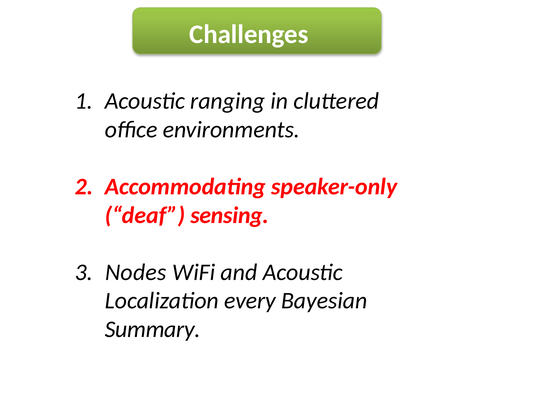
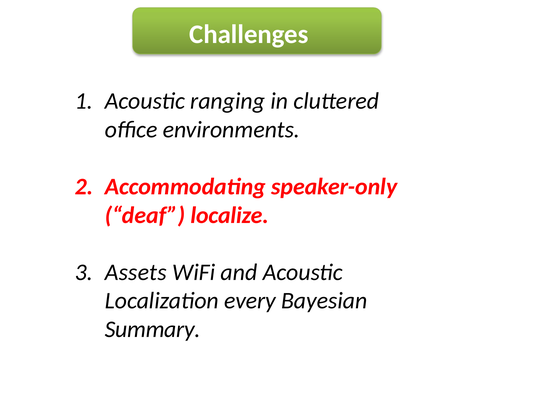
sensing: sensing -> localize (230, 215)
Nodes: Nodes -> Assets (136, 272)
